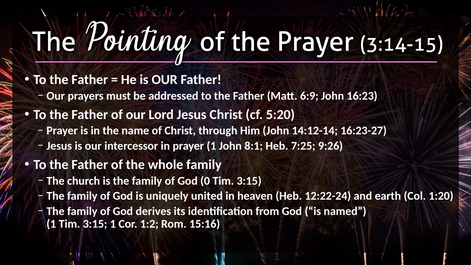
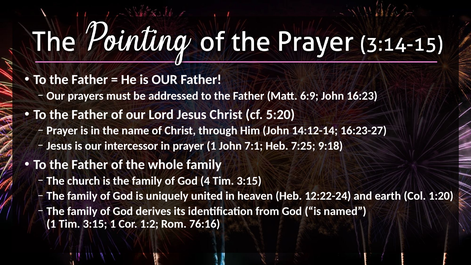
8:1: 8:1 -> 7:1 (254, 146)
9:26: 9:26 -> 9:18 (330, 146)
0: 0 -> 4 (205, 181)
15:16: 15:16 -> 76:16 (205, 224)
